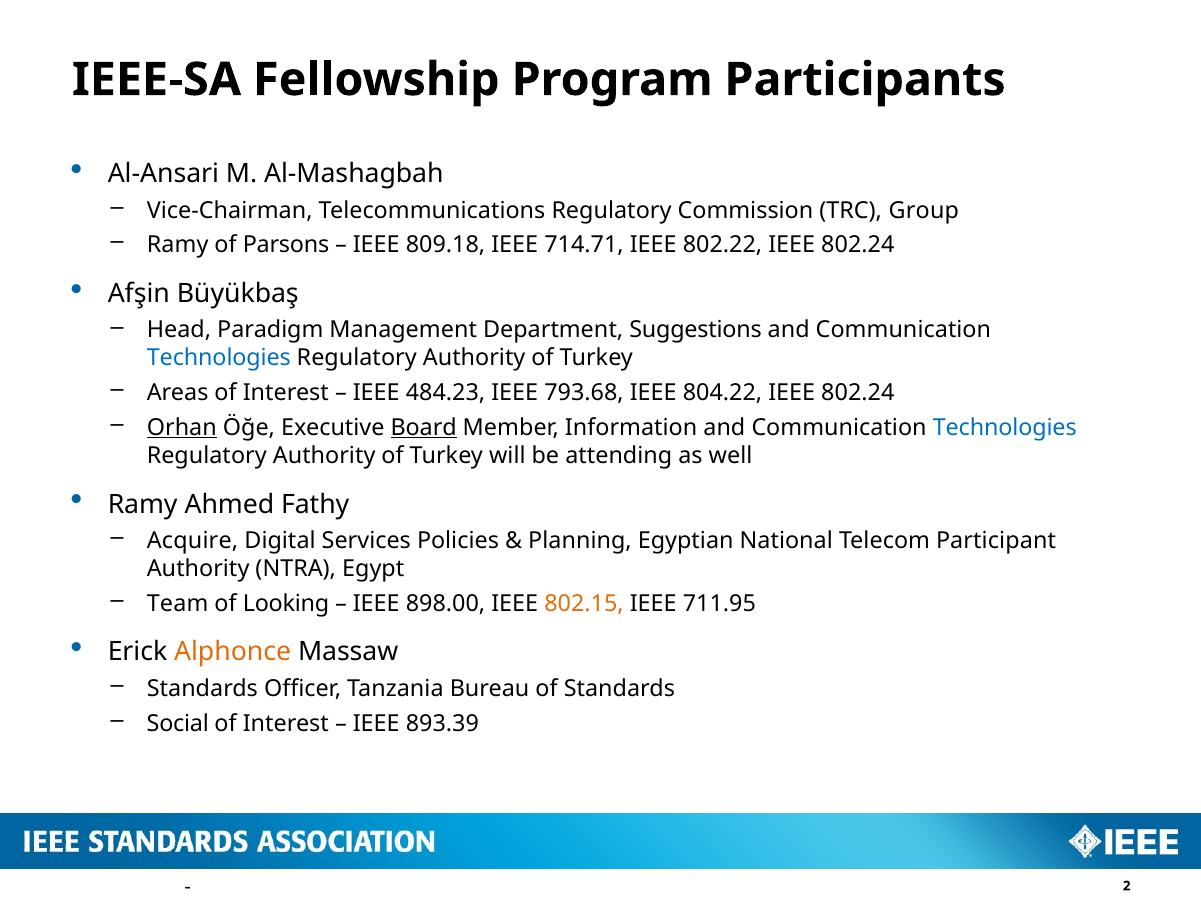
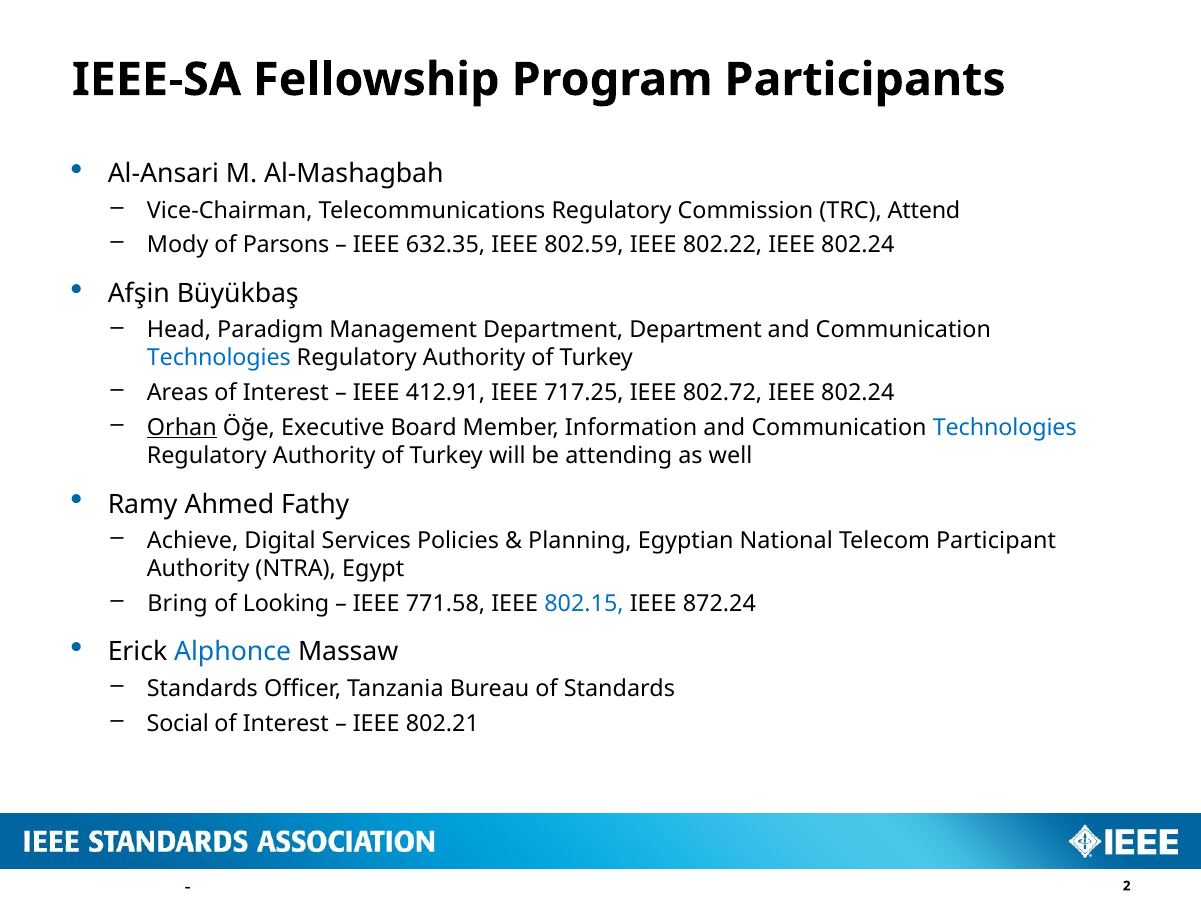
Group: Group -> Attend (924, 210)
Ramy: Ramy -> Mody (178, 245)
809.18: 809.18 -> 632.35 (445, 245)
714.71: 714.71 -> 802.59 (584, 245)
Department Suggestions: Suggestions -> Department (696, 330)
484.23: 484.23 -> 412.91 (445, 393)
793.68: 793.68 -> 717.25 (584, 393)
804.22: 804.22 -> 802.72 (722, 393)
Board underline: present -> none (424, 427)
Acquire: Acquire -> Achieve (193, 541)
Team: Team -> Bring (178, 603)
898.00: 898.00 -> 771.58 (445, 603)
802.15 colour: orange -> blue (584, 603)
711.95: 711.95 -> 872.24 (719, 603)
Alphonce colour: orange -> blue (233, 652)
893.39: 893.39 -> 802.21 (442, 723)
